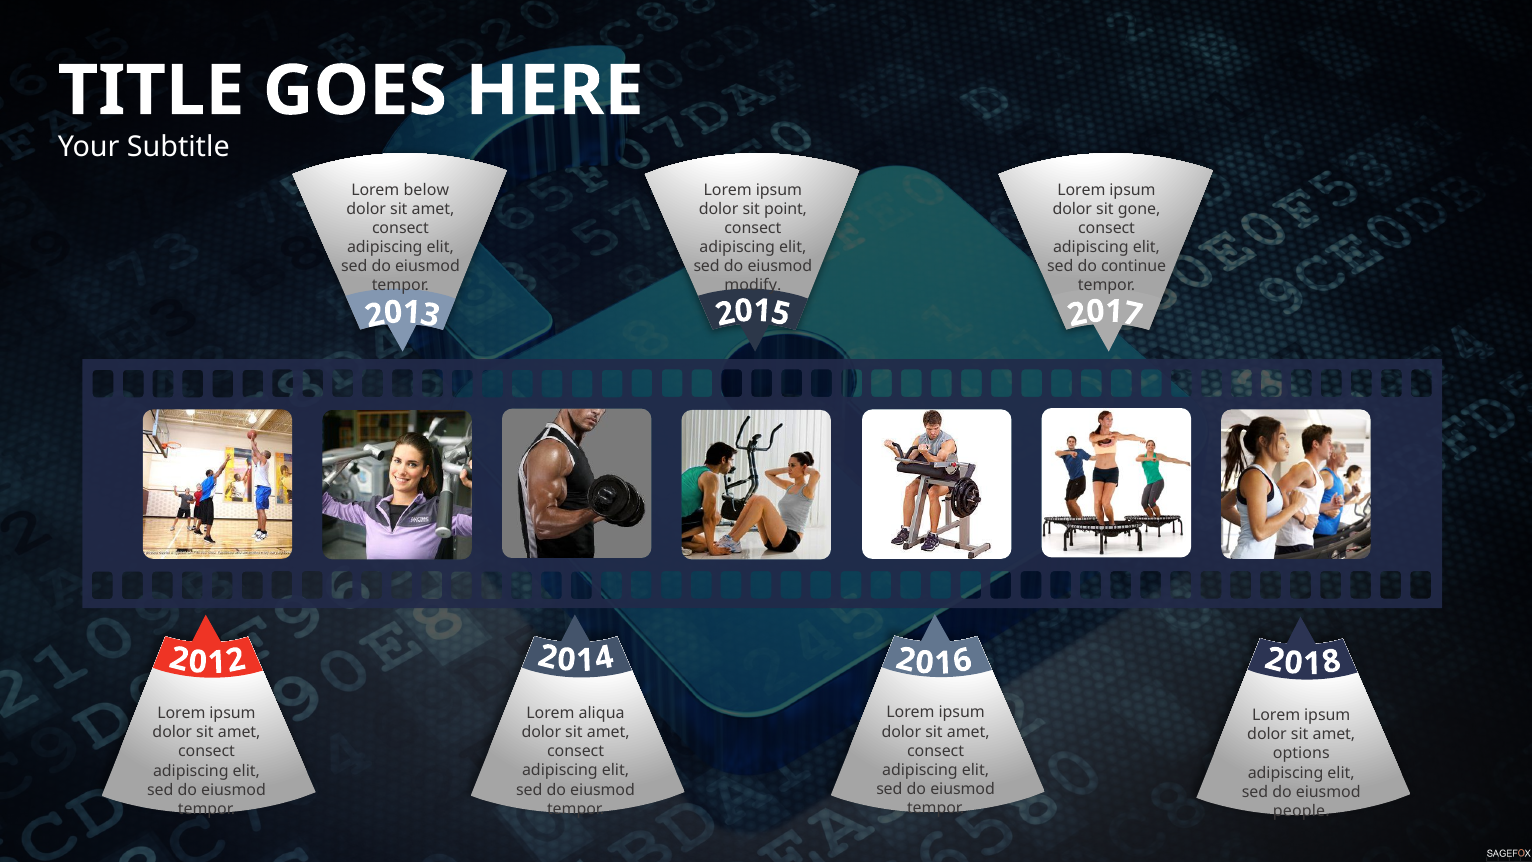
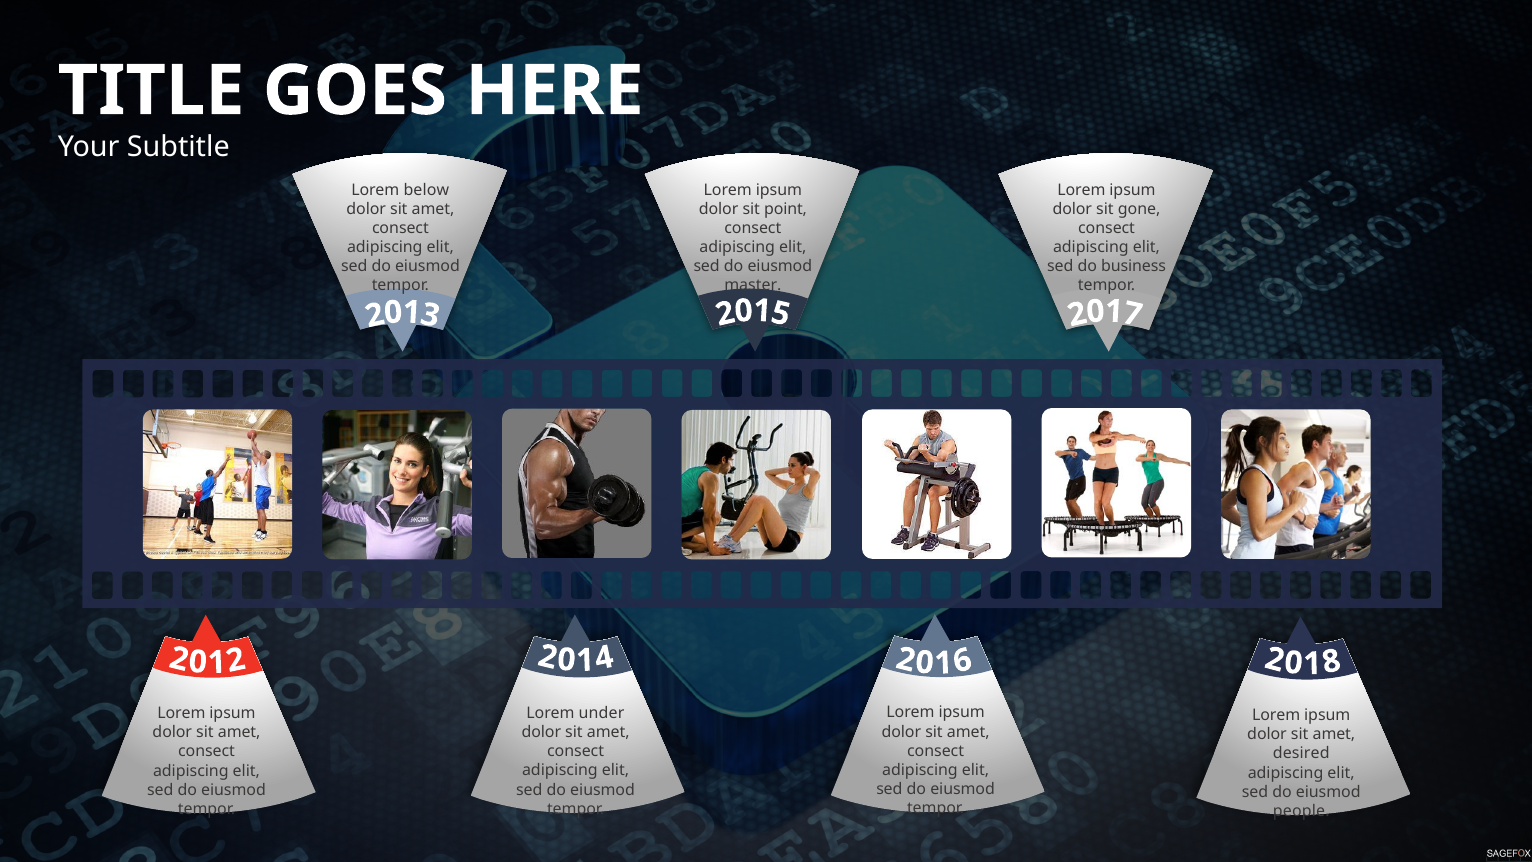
continue: continue -> business (1134, 266)
modify: modify -> master (753, 286)
aliqua: aliqua -> under (602, 713)
options: options -> desired (1301, 753)
